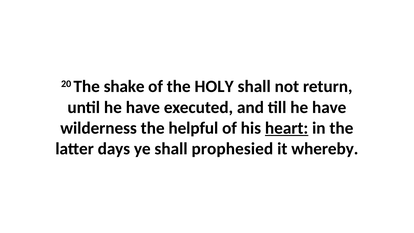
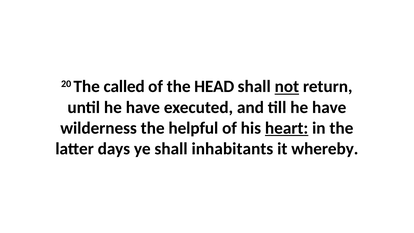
shake: shake -> called (124, 87)
HOLY: HOLY -> HEAD (214, 87)
not underline: none -> present (287, 87)
prophesied: prophesied -> inhabitants (232, 149)
